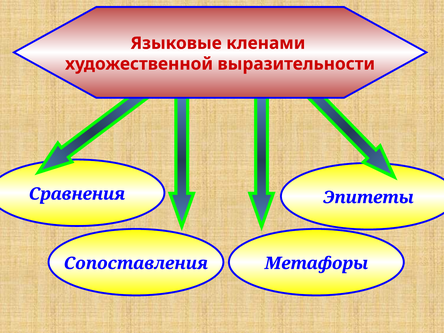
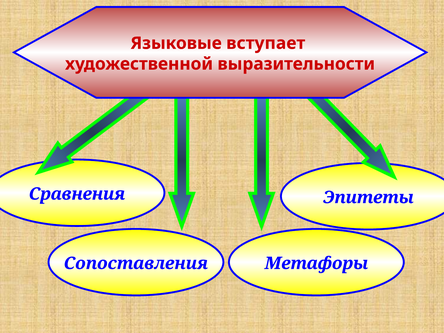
кленами: кленами -> вступает (266, 43)
